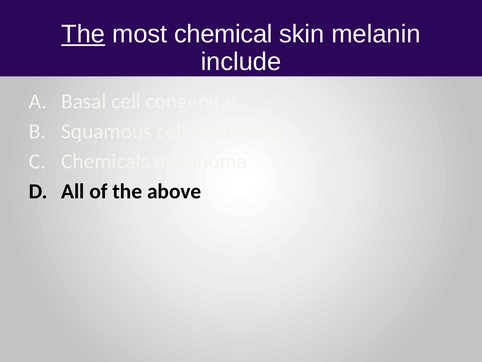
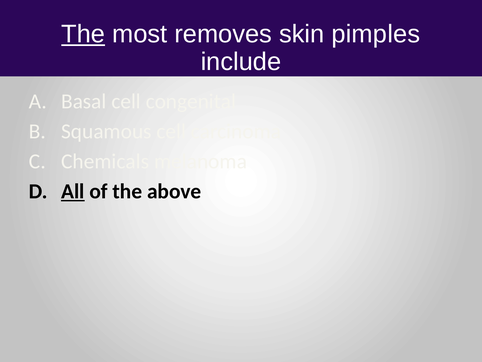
chemical: chemical -> removes (223, 34)
melanin: melanin -> pimples (376, 34)
All underline: none -> present (73, 191)
